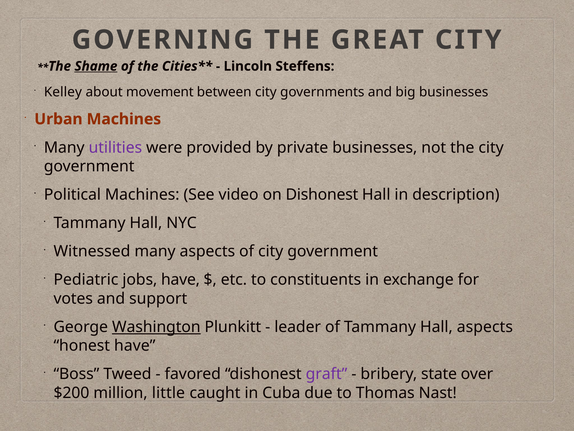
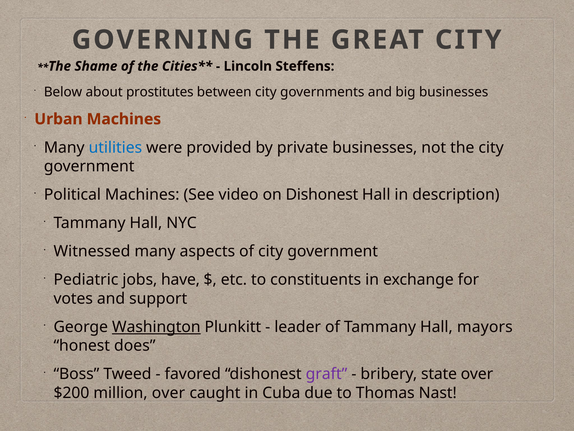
Shame underline: present -> none (96, 66)
Kelley: Kelley -> Below (63, 92)
movement: movement -> prostitutes (160, 92)
utilities colour: purple -> blue (115, 147)
Hall aspects: aspects -> mayors (485, 327)
honest have: have -> does (135, 345)
million little: little -> over (168, 393)
